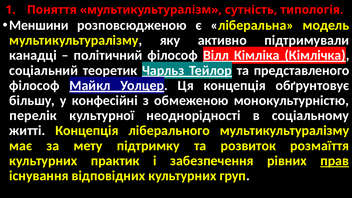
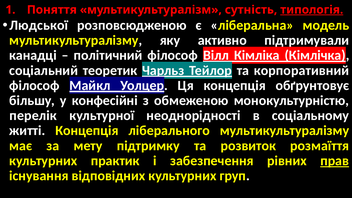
типологія underline: none -> present (312, 10)
Меншини: Меншини -> Людської (39, 25)
представленого: представленого -> корпоративний (301, 70)
